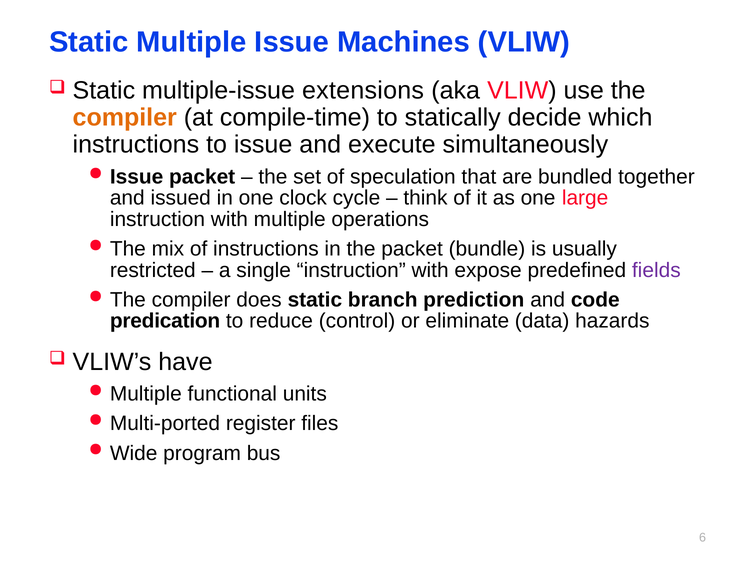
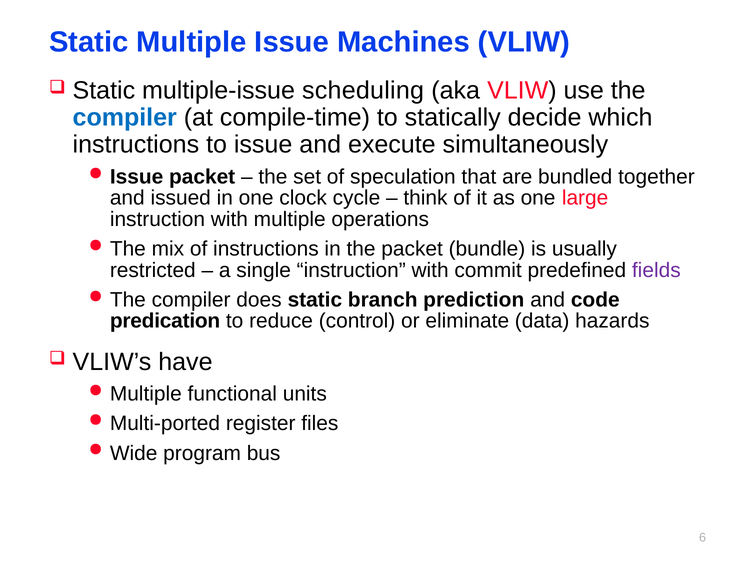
extensions: extensions -> scheduling (363, 91)
compiler colour: orange -> blue (125, 118)
expose: expose -> commit (488, 270)
